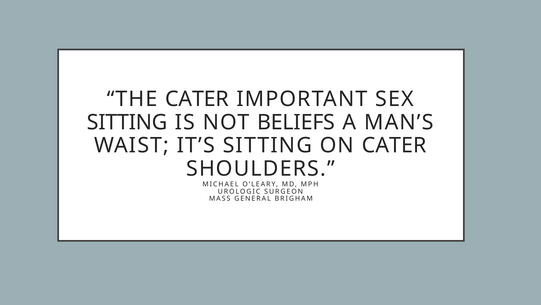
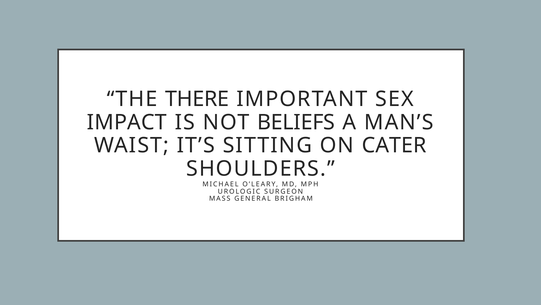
THE CATER: CATER -> THERE (197, 99)
SITTING: SITTING -> IMPACT (127, 122)
